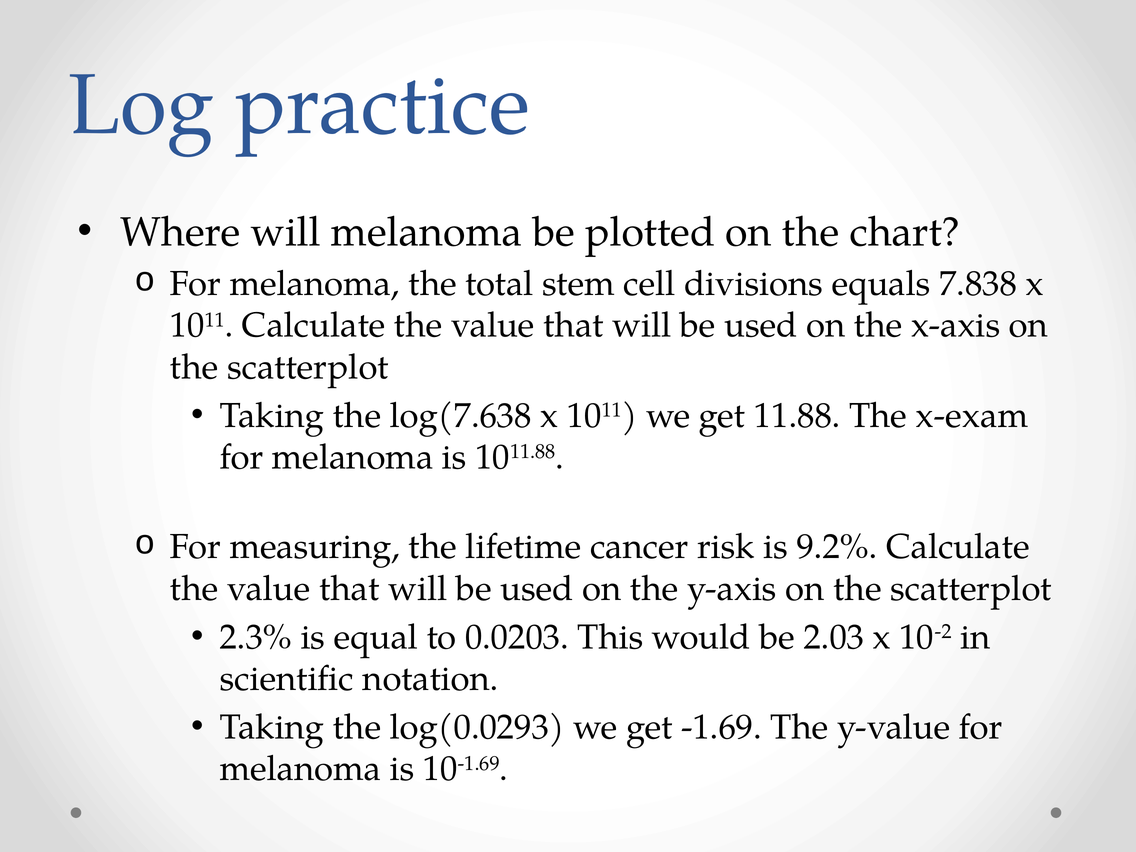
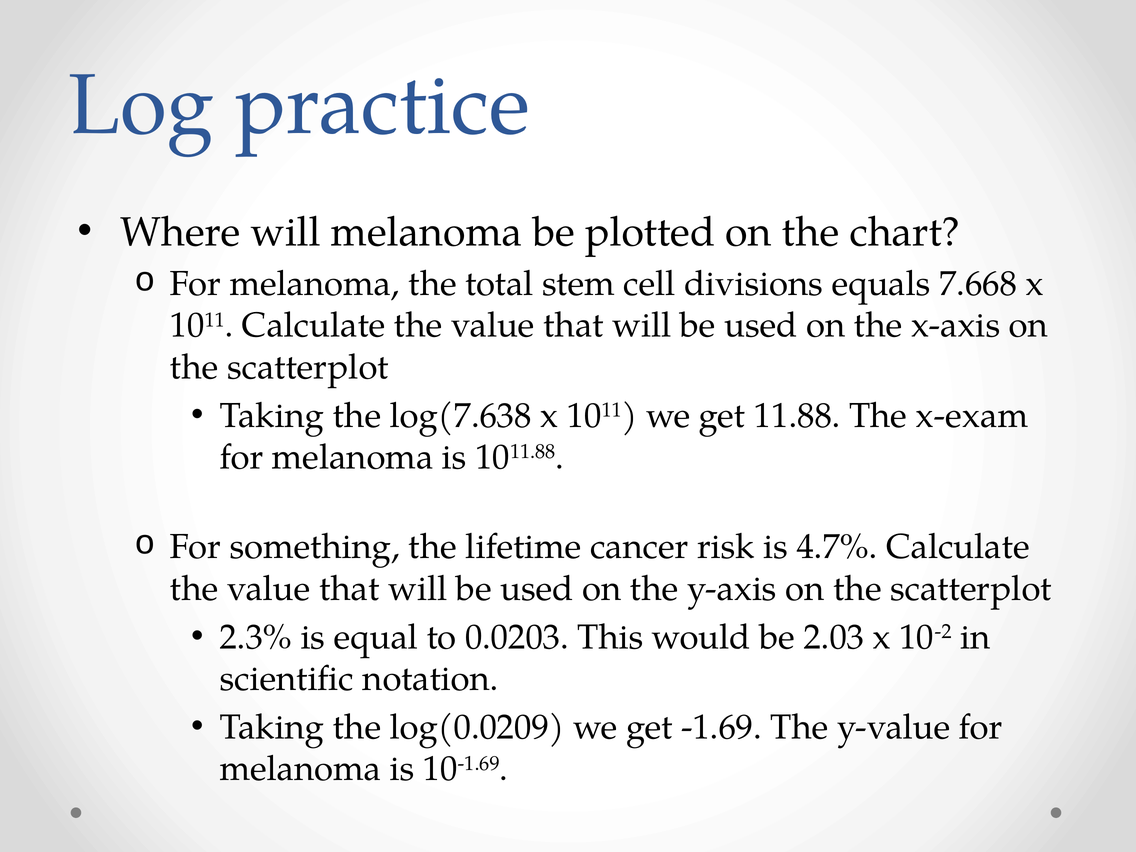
7.838: 7.838 -> 7.668 (978, 284)
measuring: measuring -> something (315, 547)
9.2%: 9.2% -> 4.7% (837, 547)
log(0.0293: log(0.0293 -> log(0.0209 (477, 727)
